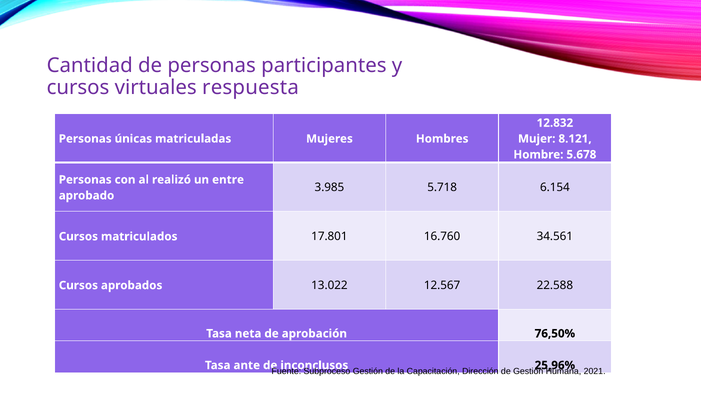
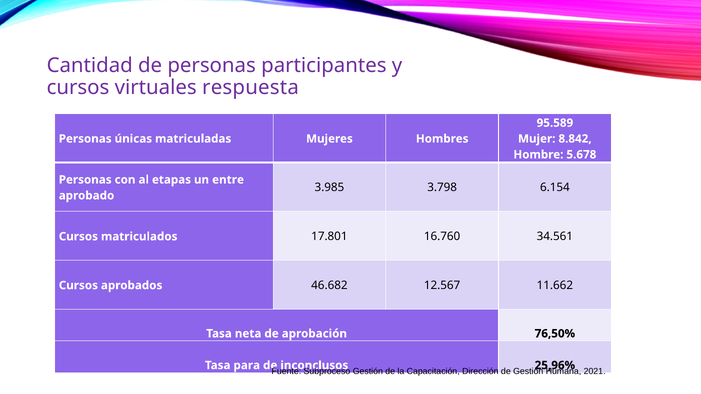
12.832: 12.832 -> 95.589 (555, 123)
8.121: 8.121 -> 8.842 (575, 139)
realizó: realizó -> etapas (171, 180)
5.718: 5.718 -> 3.798 (442, 188)
13.022: 13.022 -> 46.682 (329, 286)
22.588: 22.588 -> 11.662 (555, 286)
ante: ante -> para (247, 366)
